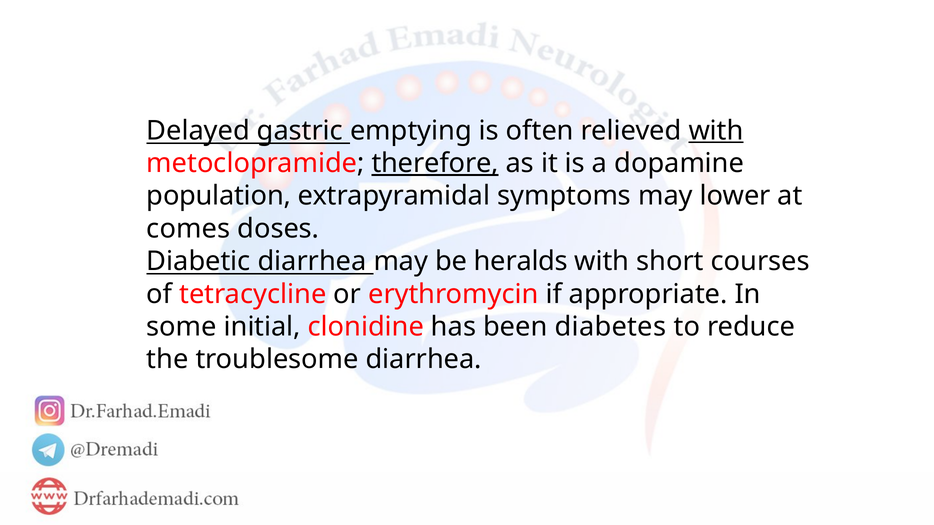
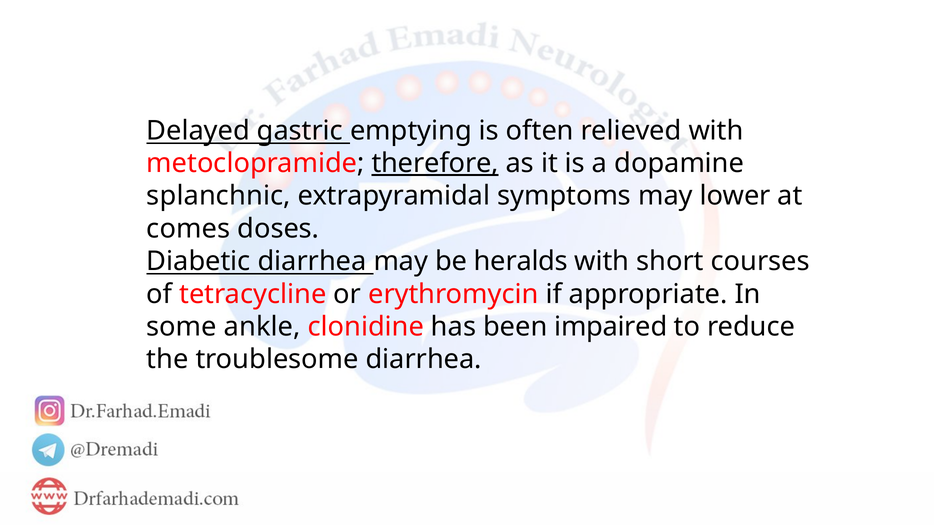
with underline: present -> none (716, 131)
population: population -> splanchnic (219, 196)
initial: initial -> ankle (262, 327)
diabetes: diabetes -> impaired (611, 327)
